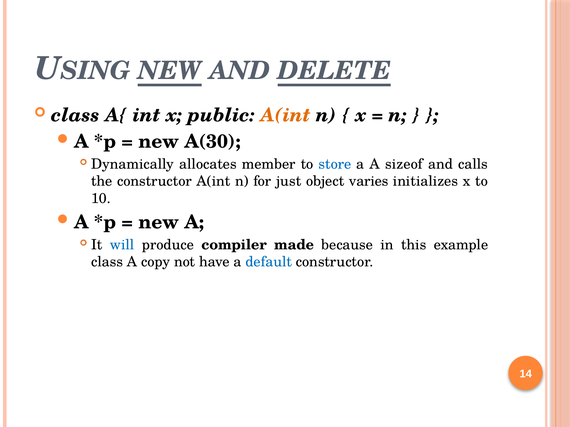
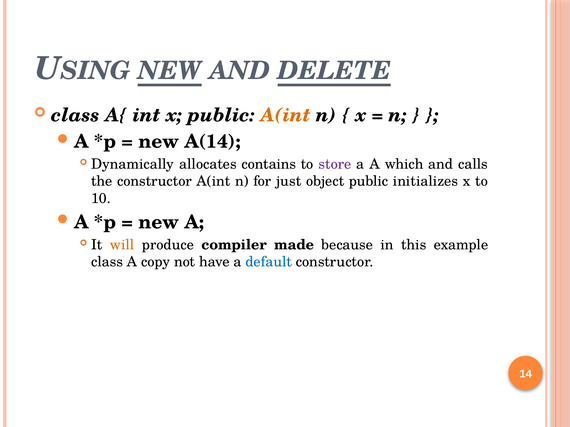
A(30: A(30 -> A(14 (212, 142)
member: member -> contains (269, 164)
store colour: blue -> purple (335, 164)
sizeof: sizeof -> which (404, 164)
object varies: varies -> public (369, 181)
will colour: blue -> orange (122, 245)
